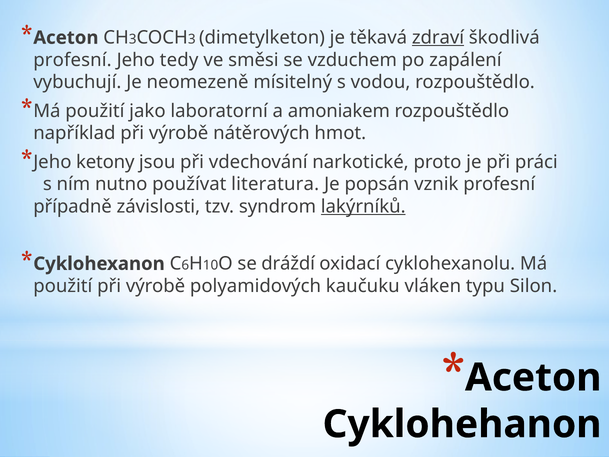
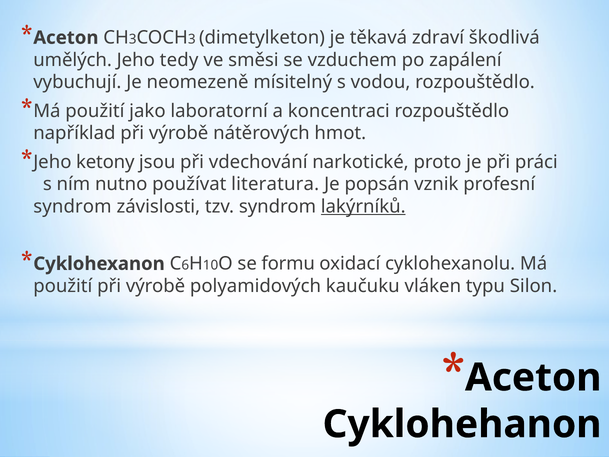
zdraví underline: present -> none (438, 38)
profesní: profesní -> umělých (73, 60)
amoniakem: amoniakem -> koncentraci (339, 111)
případně: případně -> syndrom (72, 206)
dráždí: dráždí -> formu (288, 264)
